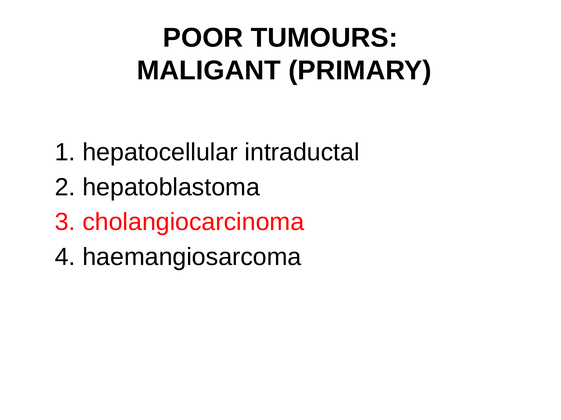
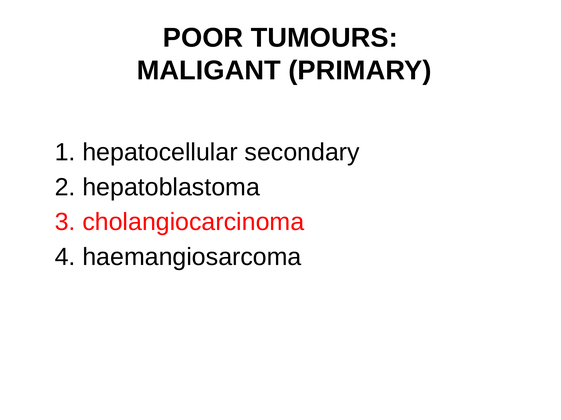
intraductal: intraductal -> secondary (302, 153)
